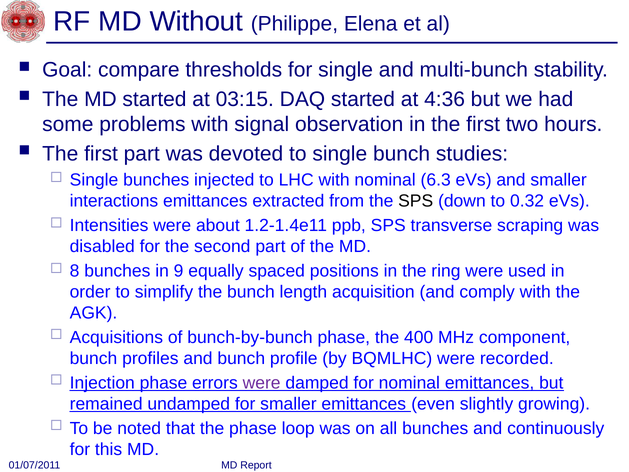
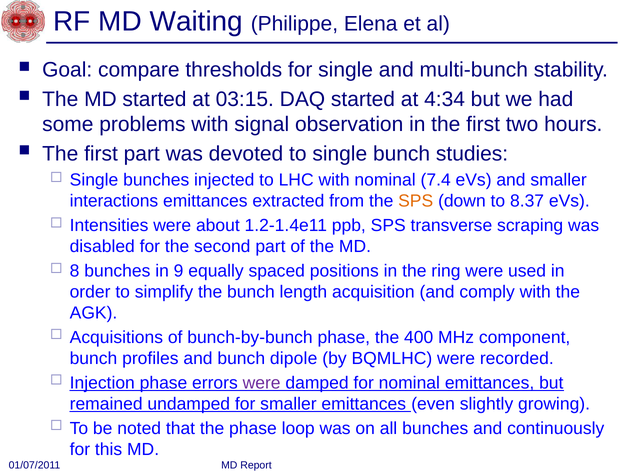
Without: Without -> Waiting (196, 22)
4:36: 4:36 -> 4:34 (445, 99)
6.3: 6.3 -> 7.4 (436, 180)
SPS colour: black -> orange (416, 201)
0.32: 0.32 -> 8.37 (527, 201)
profile: profile -> dipole (294, 358)
